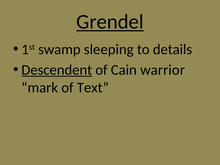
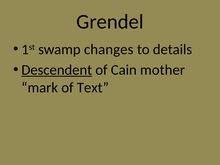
Grendel underline: present -> none (110, 22)
sleeping: sleeping -> changes (109, 49)
warrior: warrior -> mother (163, 70)
